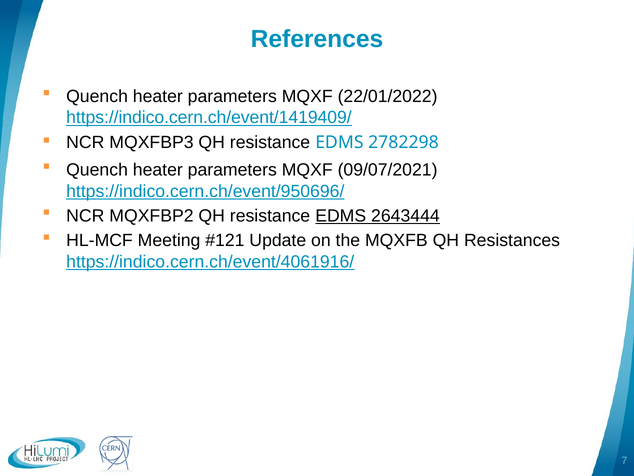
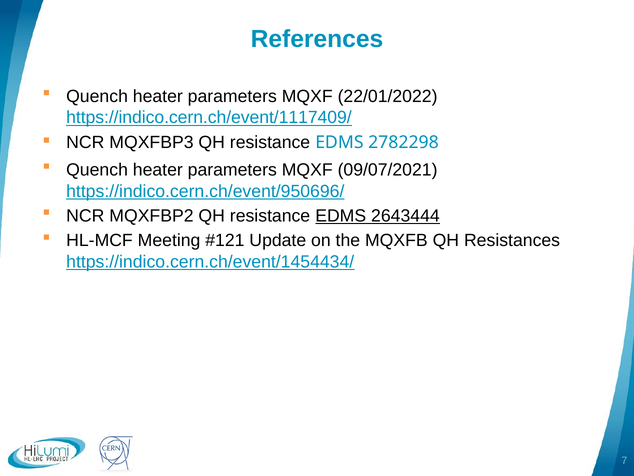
https://indico.cern.ch/event/1419409/: https://indico.cern.ch/event/1419409/ -> https://indico.cern.ch/event/1117409/ (209, 118)
https://indico.cern.ch/event/4061916/: https://indico.cern.ch/event/4061916/ -> https://indico.cern.ch/event/1454434/ (210, 262)
